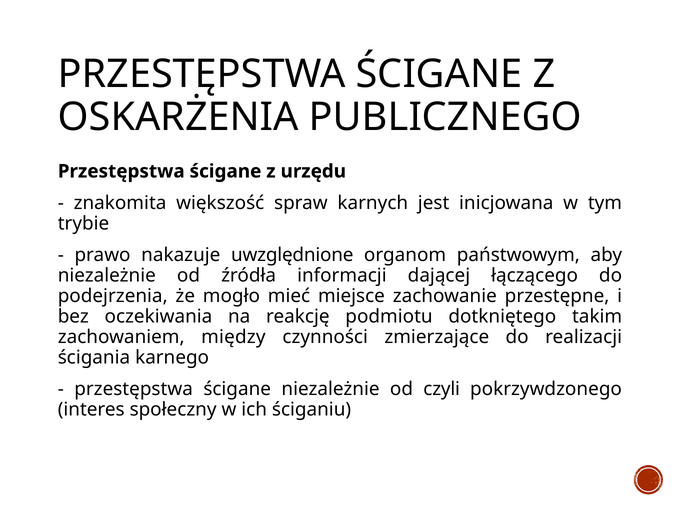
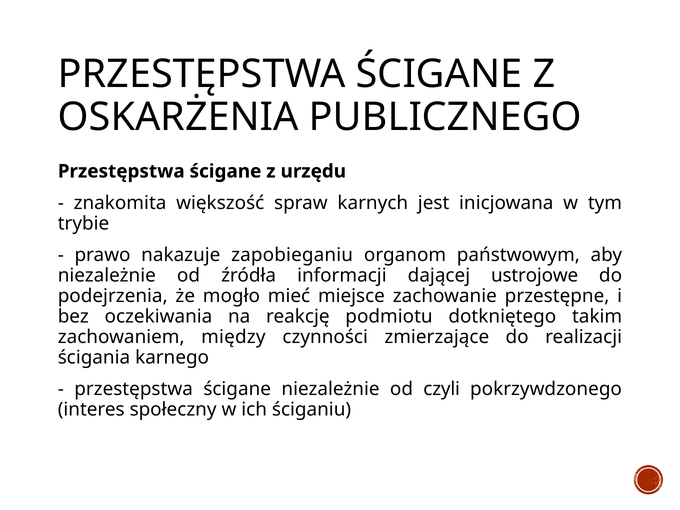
uwzględnione: uwzględnione -> zapobieganiu (292, 255)
łączącego: łączącego -> ustrojowe (535, 276)
